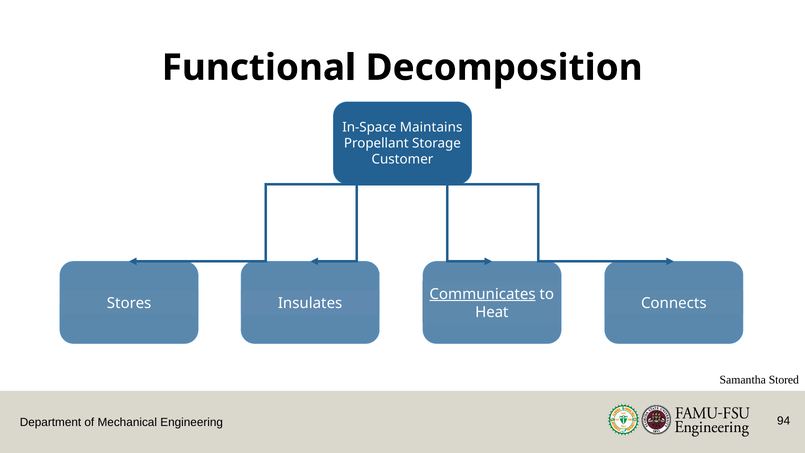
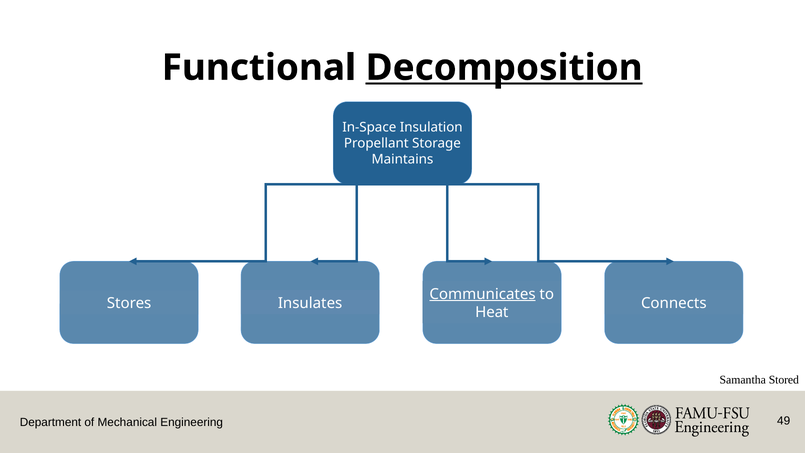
Decomposition underline: none -> present (504, 68)
Maintains: Maintains -> Insulation (431, 127)
Customer: Customer -> Maintains (402, 159)
94: 94 -> 49 (784, 421)
